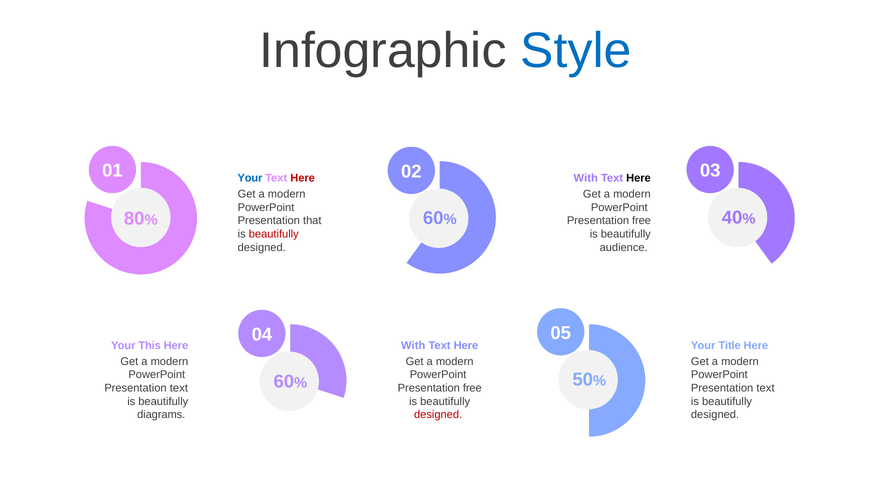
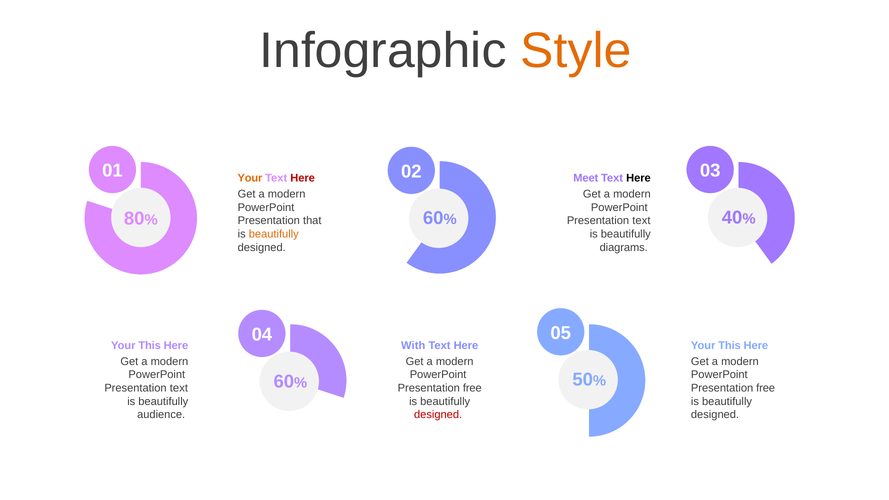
Style colour: blue -> orange (576, 51)
Your colour: blue -> orange (250, 178)
With: With -> Meet (586, 178)
free: free -> text (641, 221)
beautifully colour: red -> orange (274, 234)
audience: audience -> diagrams (624, 247)
Title: Title -> This (730, 345)
text: text -> free (766, 388)
diagrams: diagrams -> audience (161, 415)
